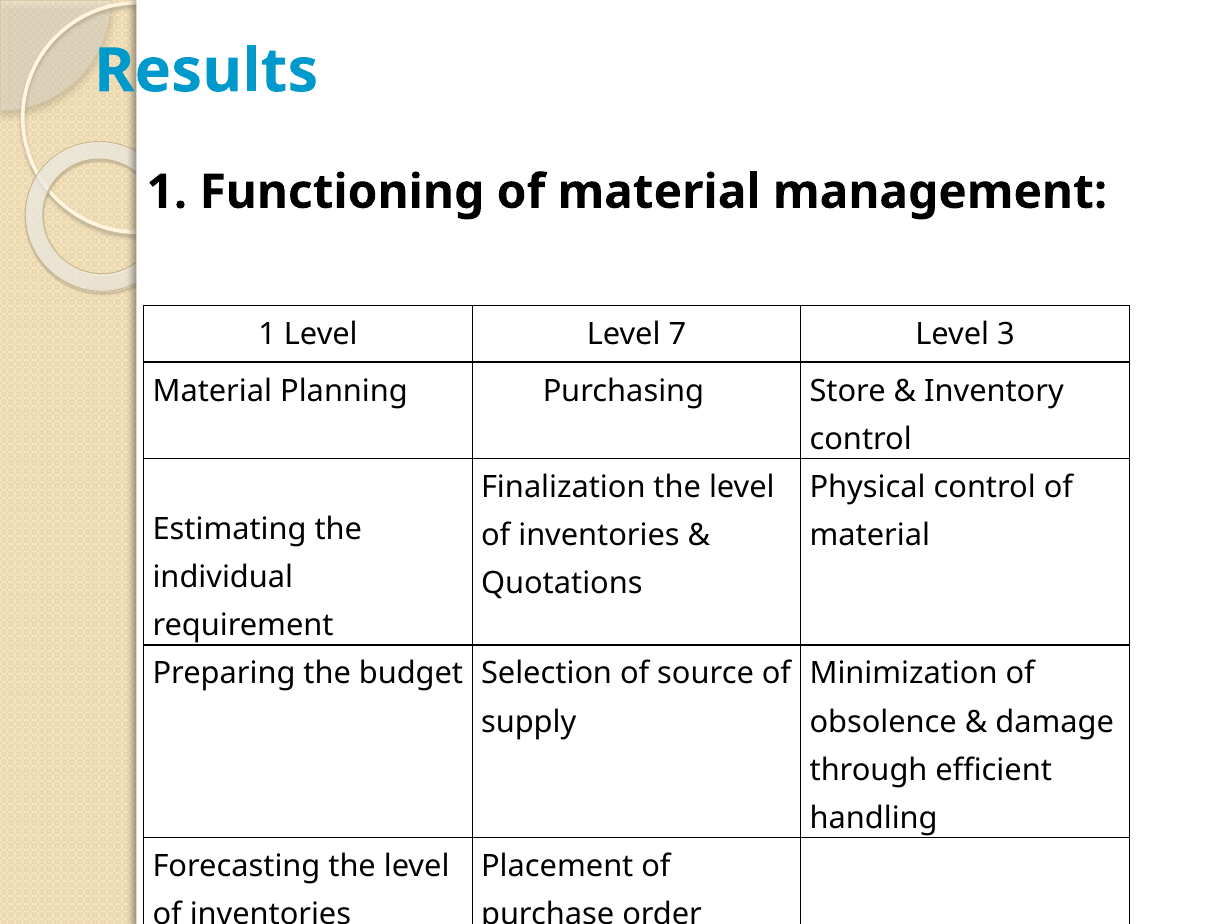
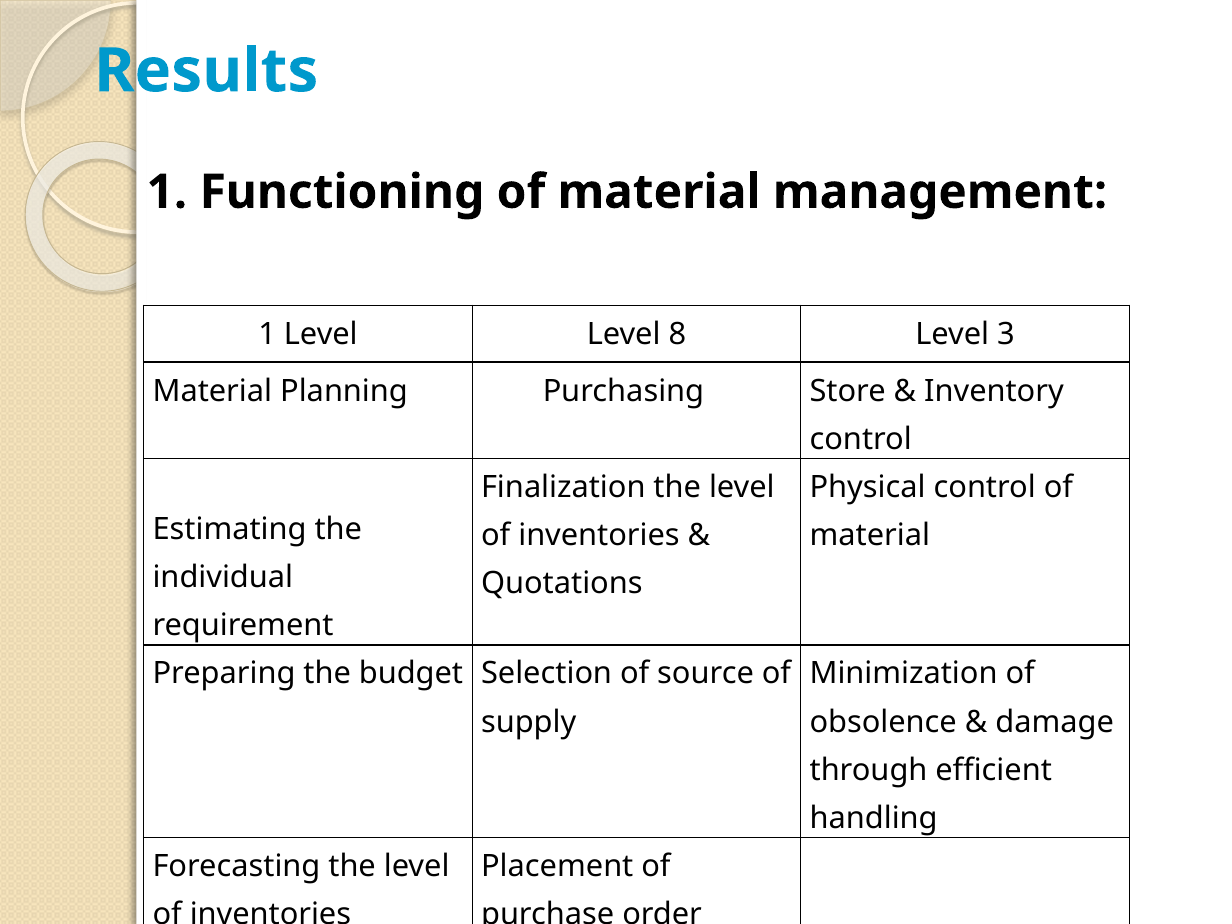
7: 7 -> 8 (677, 334)
